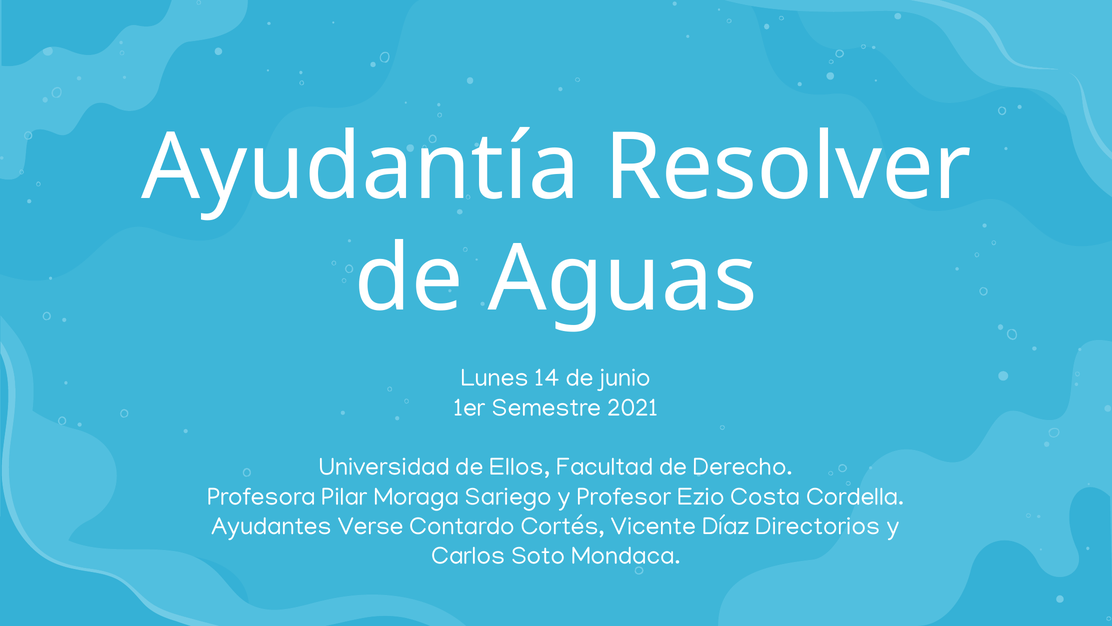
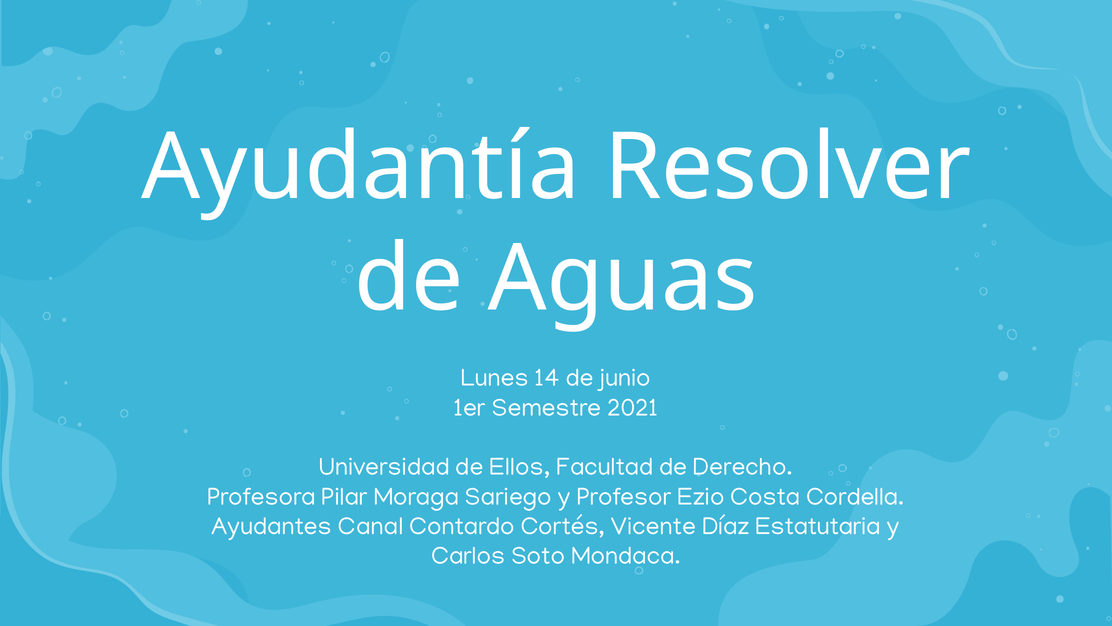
Verse: Verse -> Canal (371, 526)
Directorios: Directorios -> Estatutaria (818, 526)
